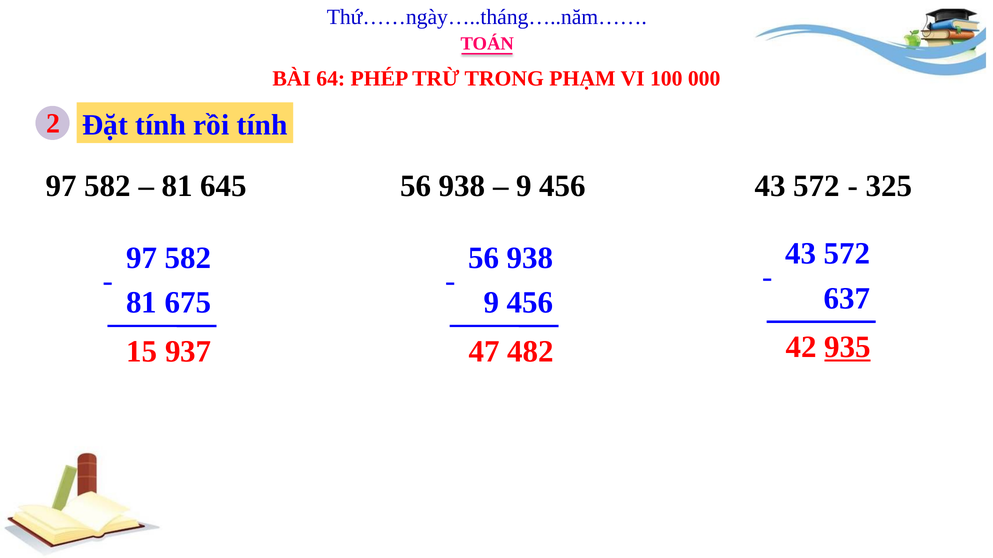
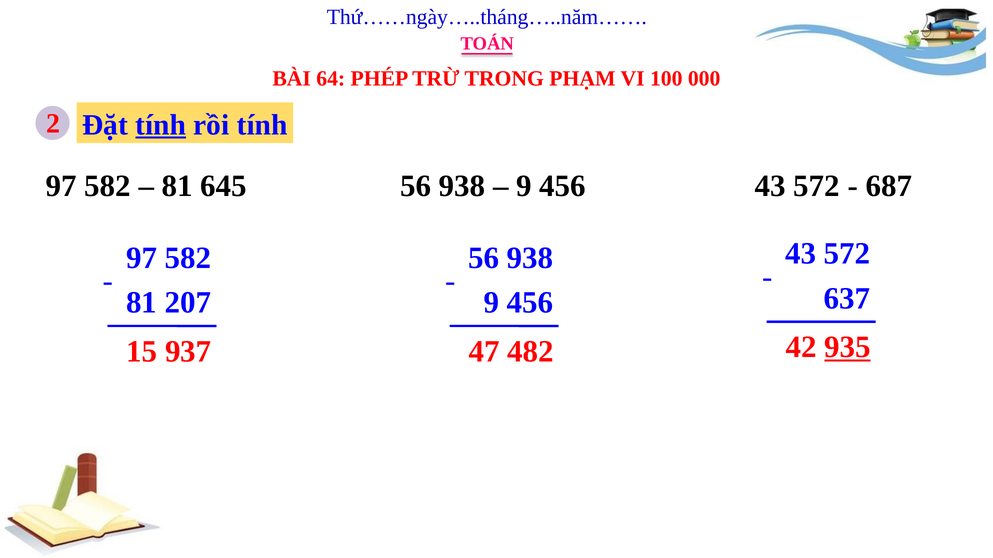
tính underline: none -> present (161, 125)
325: 325 -> 687 (889, 186)
675: 675 -> 207 (188, 302)
